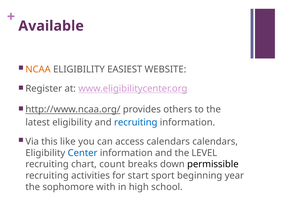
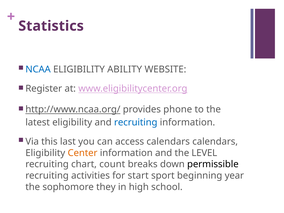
Available: Available -> Statistics (51, 26)
NCAA colour: orange -> blue (38, 69)
EASIEST: EASIEST -> ABILITY (125, 69)
others: others -> phone (178, 109)
like: like -> last (68, 142)
Center colour: blue -> orange (83, 153)
with: with -> they (106, 187)
